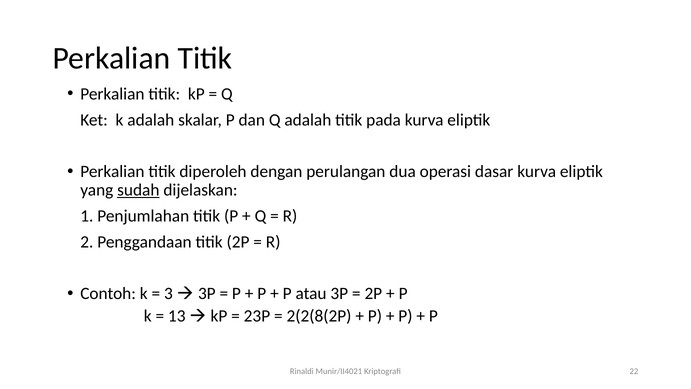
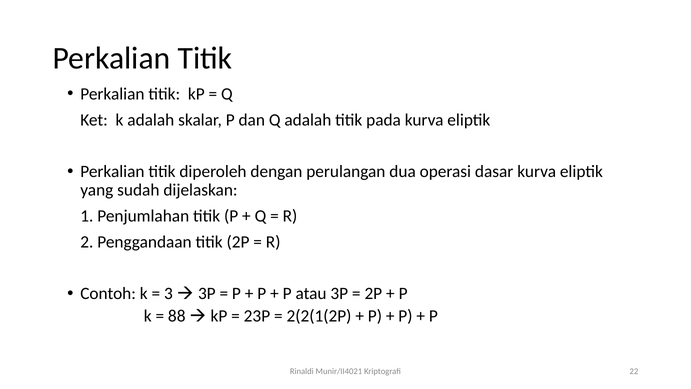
sudah underline: present -> none (138, 190)
13: 13 -> 88 (177, 316)
2(2(8(2P: 2(2(8(2P -> 2(2(1(2P (319, 316)
